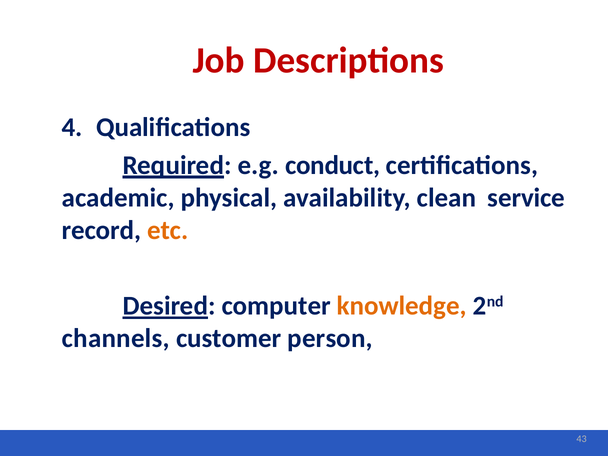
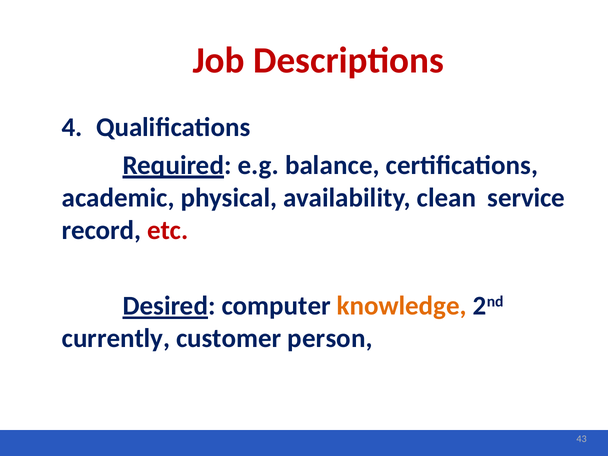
conduct: conduct -> balance (332, 165)
etc colour: orange -> red (168, 230)
channels: channels -> currently (116, 338)
